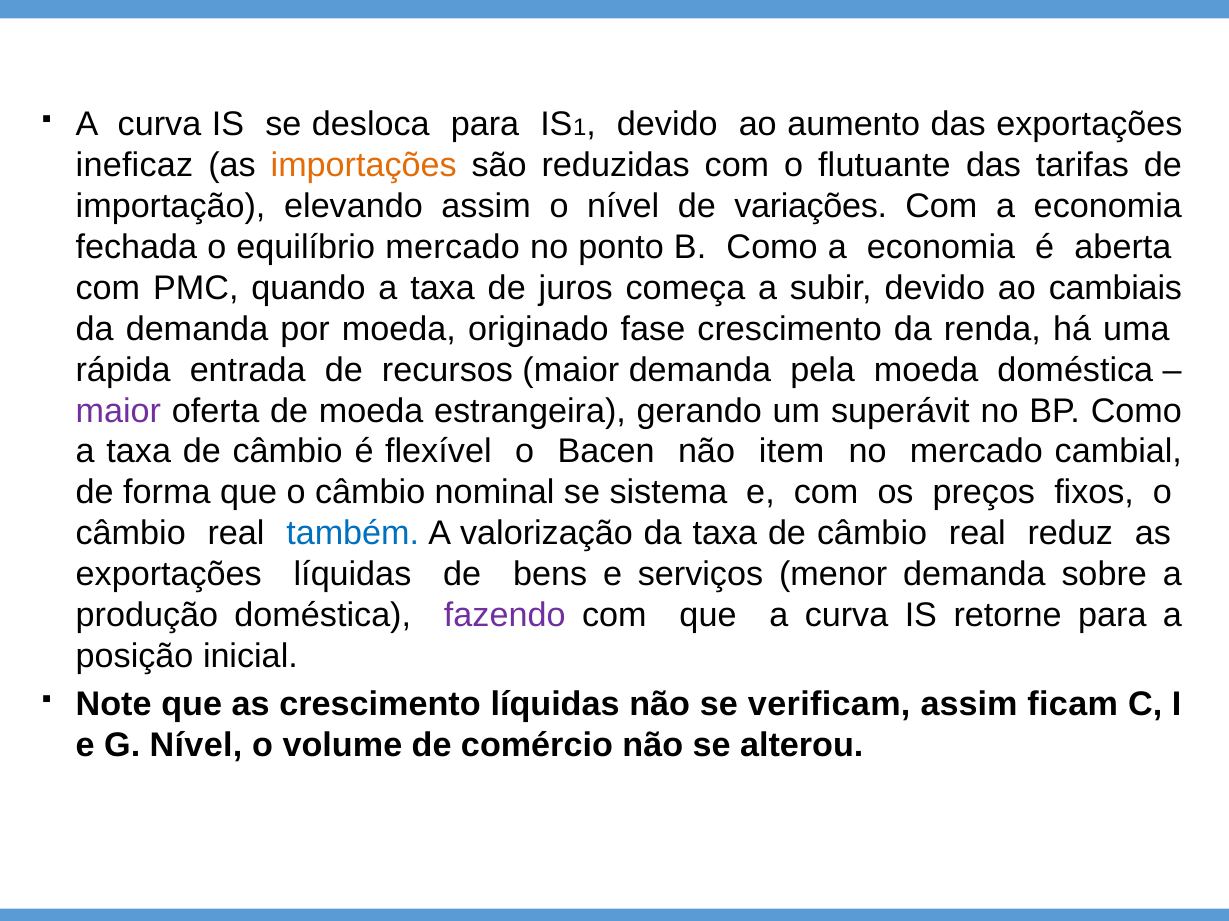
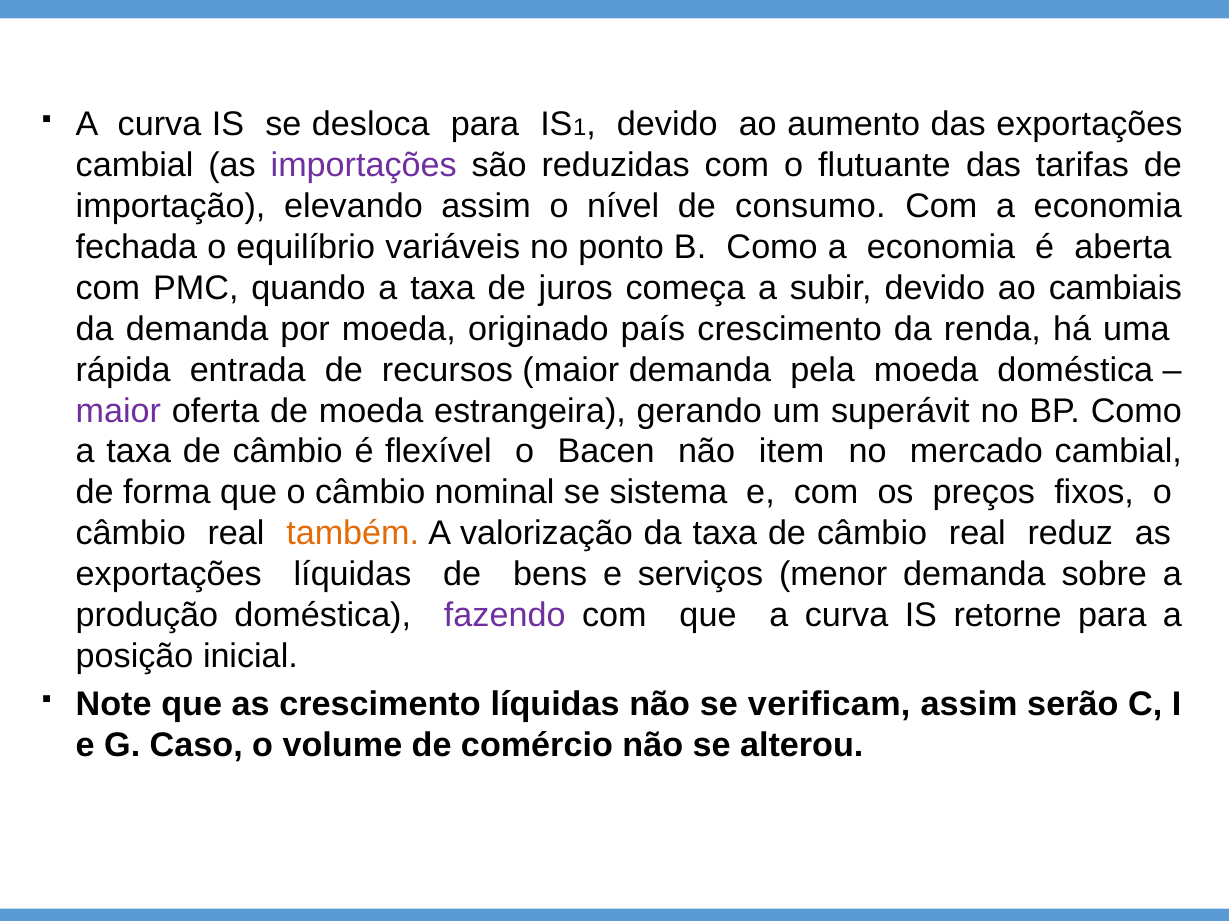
ineficaz: ineficaz -> cambial (135, 165)
importações colour: orange -> purple (364, 165)
variações: variações -> consumo (810, 206)
equilíbrio mercado: mercado -> variáveis (453, 247)
fase: fase -> país (653, 329)
também colour: blue -> orange (353, 534)
ficam: ficam -> serão (1073, 705)
G Nível: Nível -> Caso (196, 746)
